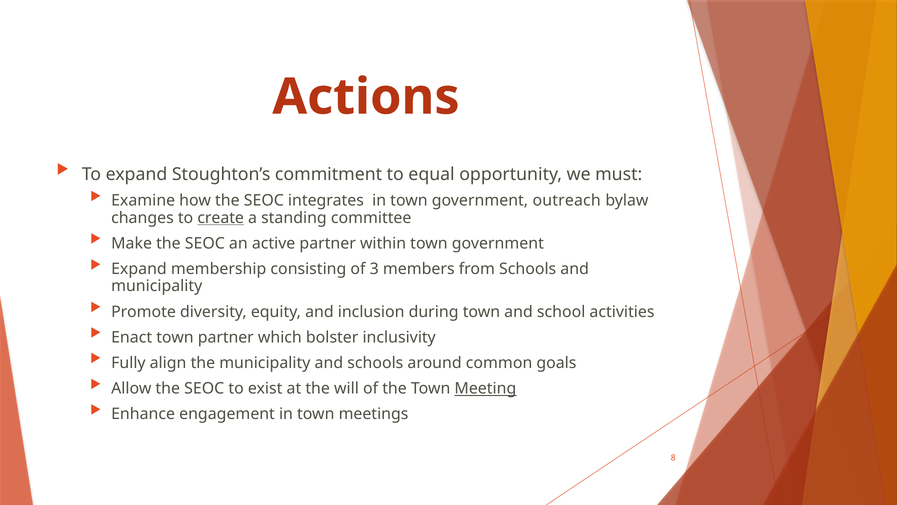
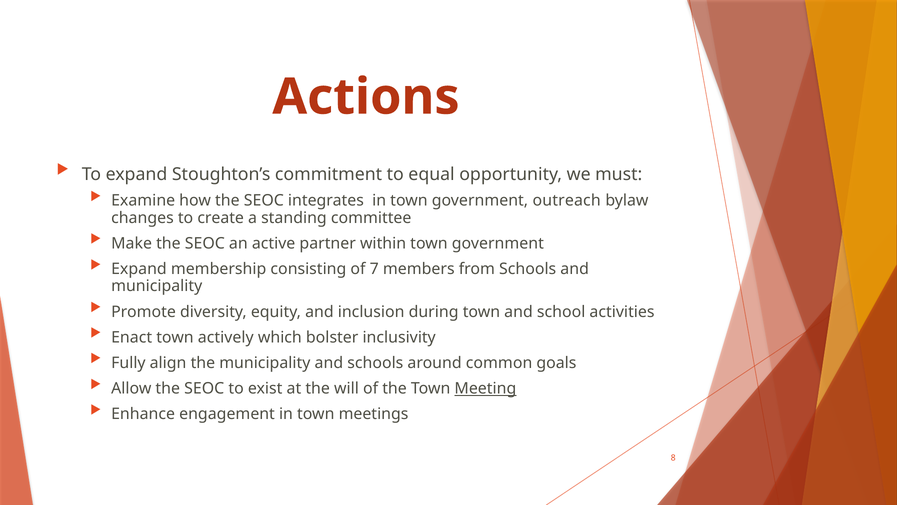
create underline: present -> none (221, 218)
3: 3 -> 7 (374, 269)
town partner: partner -> actively (226, 337)
